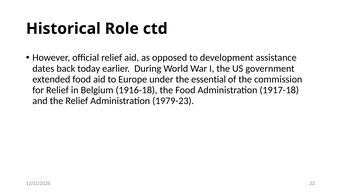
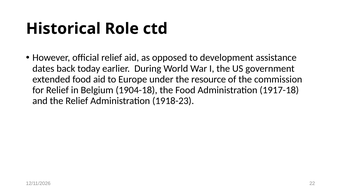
essential: essential -> resource (209, 79)
1916-18: 1916-18 -> 1904-18 (137, 90)
1979-23: 1979-23 -> 1918-23 (173, 101)
